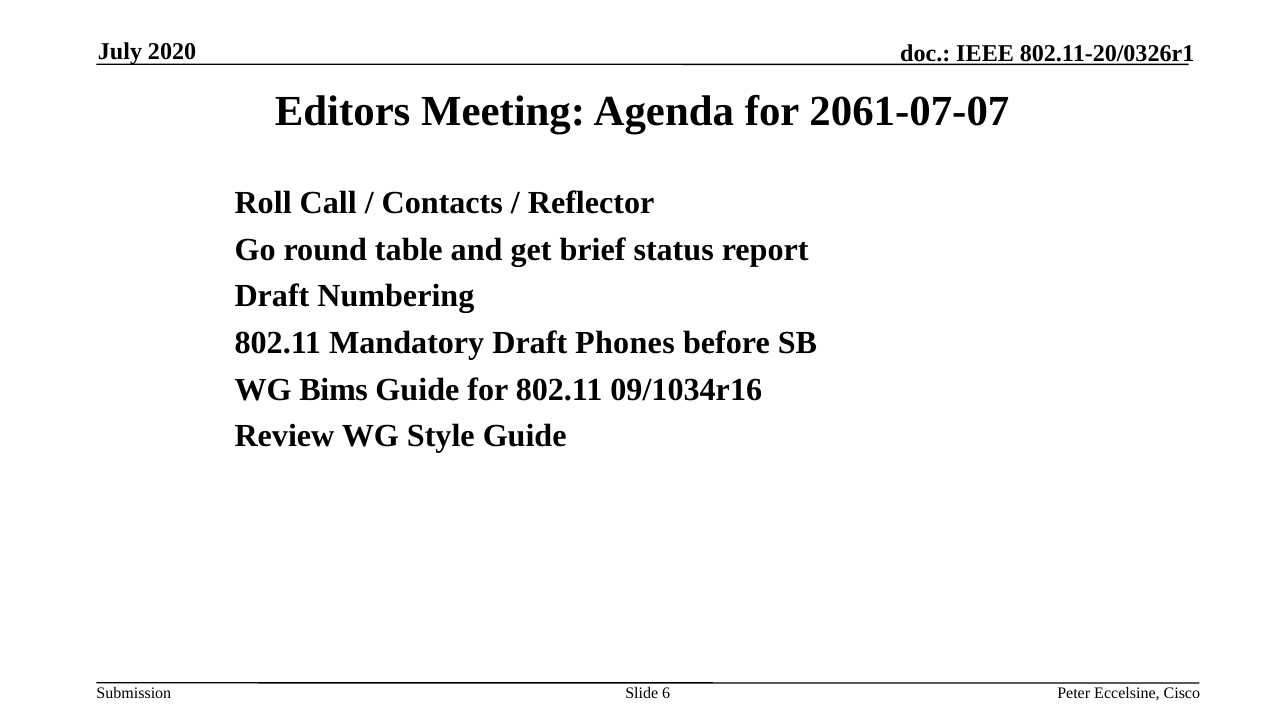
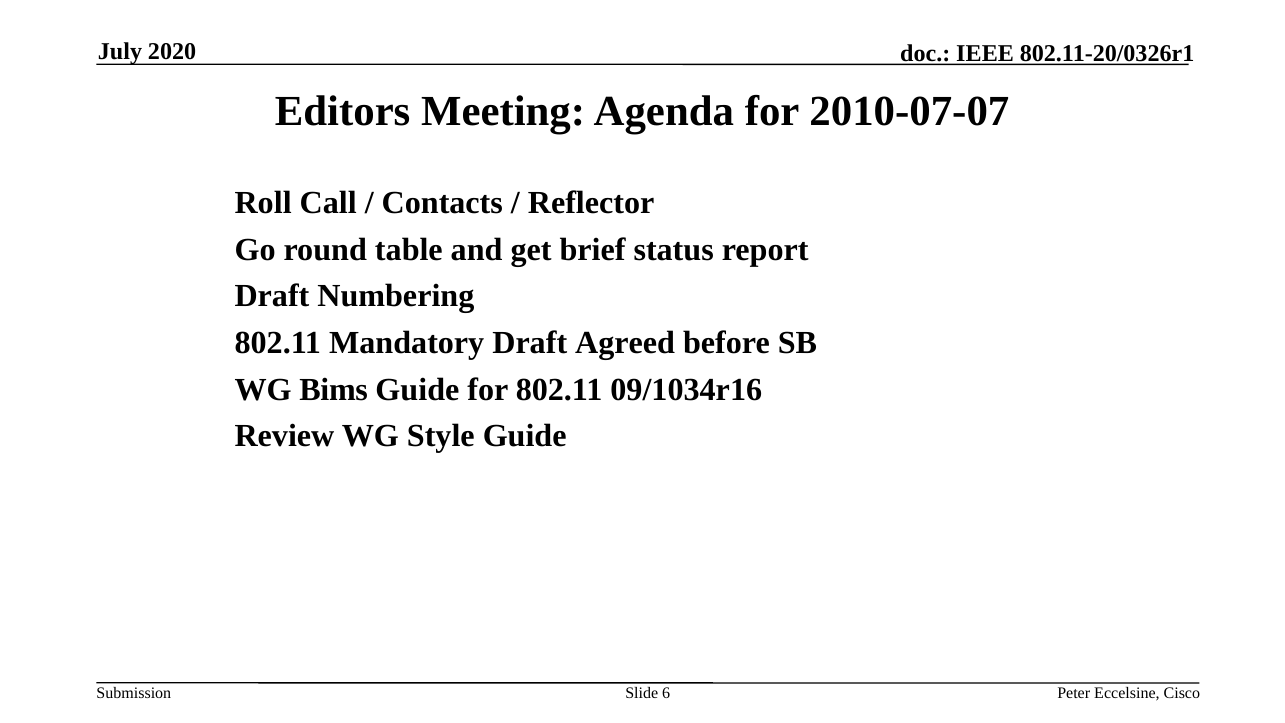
2061-07-07: 2061-07-07 -> 2010-07-07 (909, 111)
Phones: Phones -> Agreed (625, 343)
